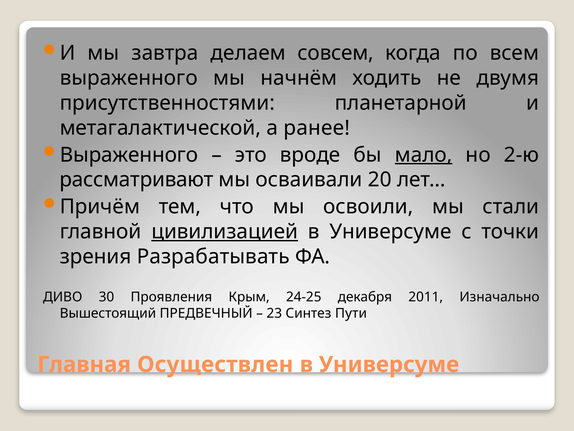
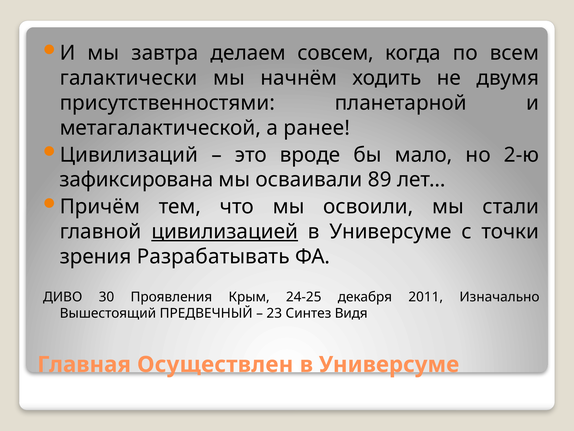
выраженного: выраженного -> галактически (129, 78)
Выраженного: Выраженного -> Цивилизаций (129, 155)
мало underline: present -> none (424, 155)
рассматривают: рассматривают -> зафиксирована (137, 180)
20: 20 -> 89 (380, 180)
Пути: Пути -> Видя (351, 313)
